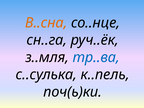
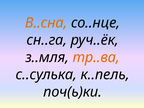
тр..ва colour: blue -> orange (96, 57)
